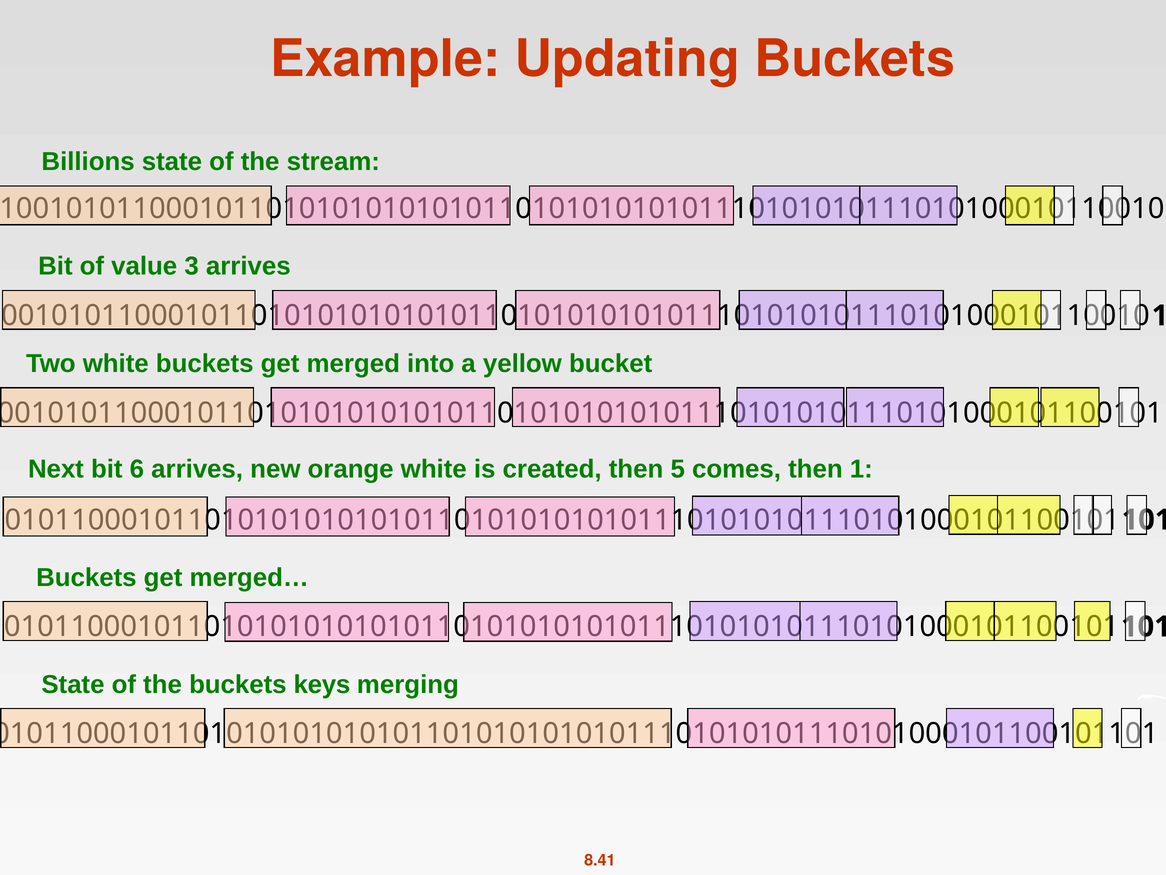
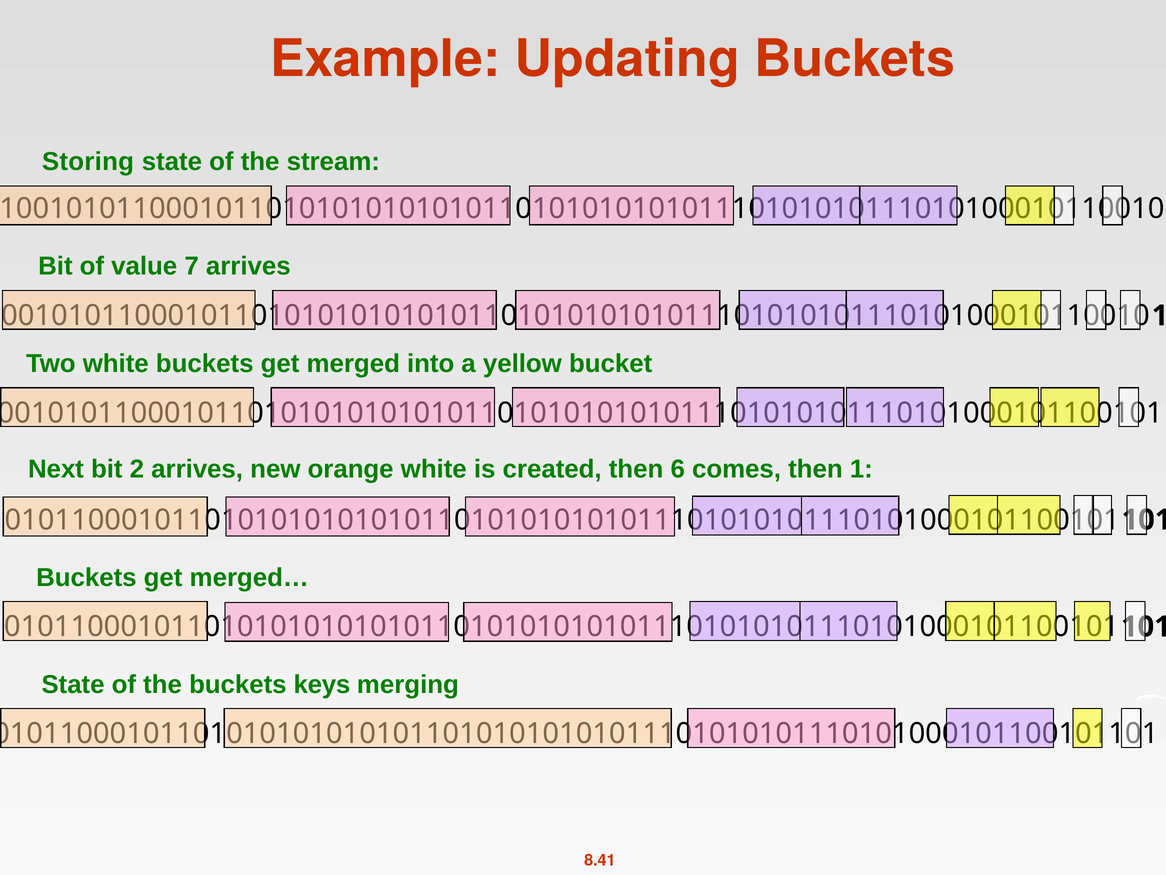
Billions: Billions -> Storing (88, 162)
3: 3 -> 7 (192, 266)
6: 6 -> 2 (137, 469)
5: 5 -> 6 (678, 469)
